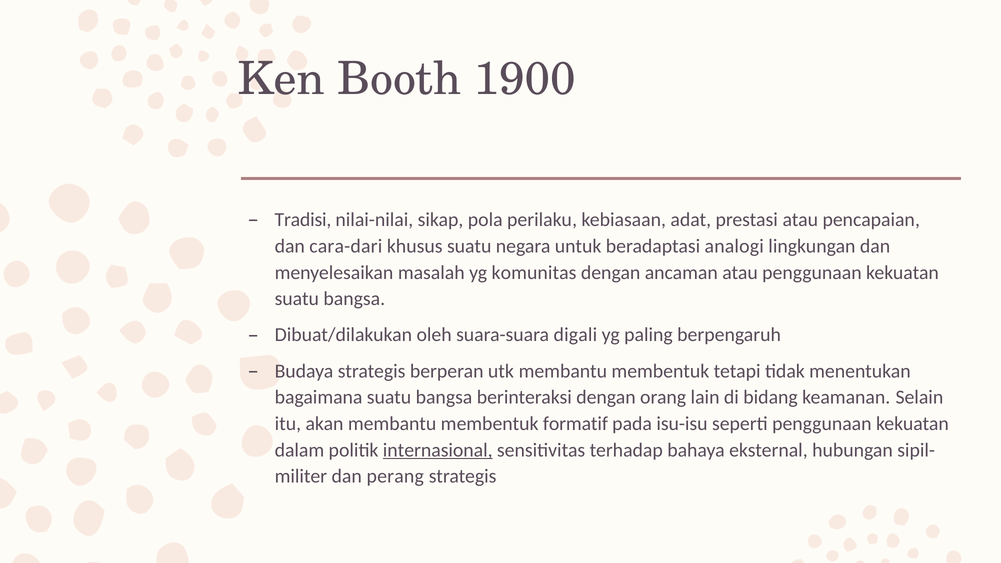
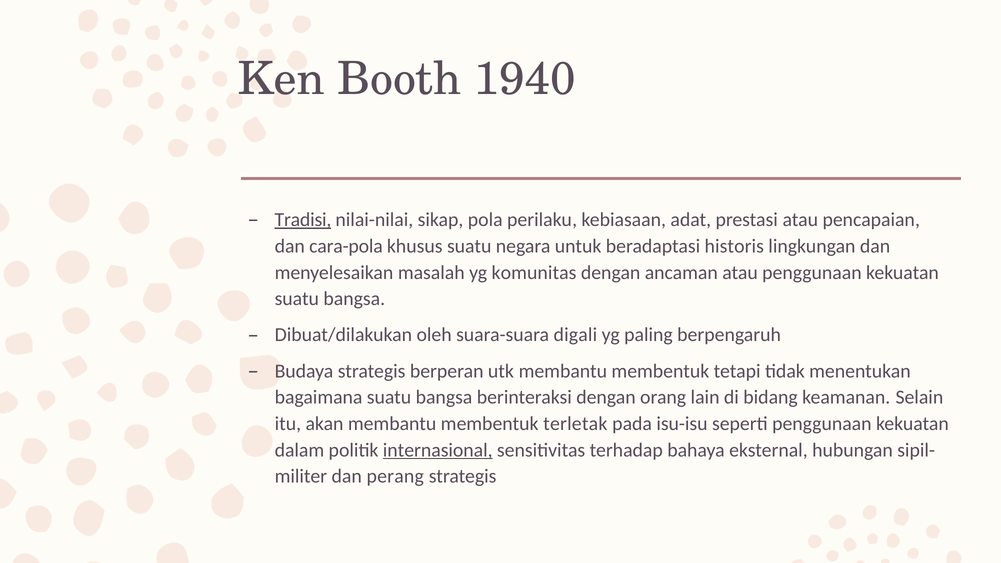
1900: 1900 -> 1940 (525, 79)
Tradisi underline: none -> present (303, 220)
cara-dari: cara-dari -> cara-pola (346, 246)
analogi: analogi -> historis (734, 246)
formatif: formatif -> terletak (575, 424)
